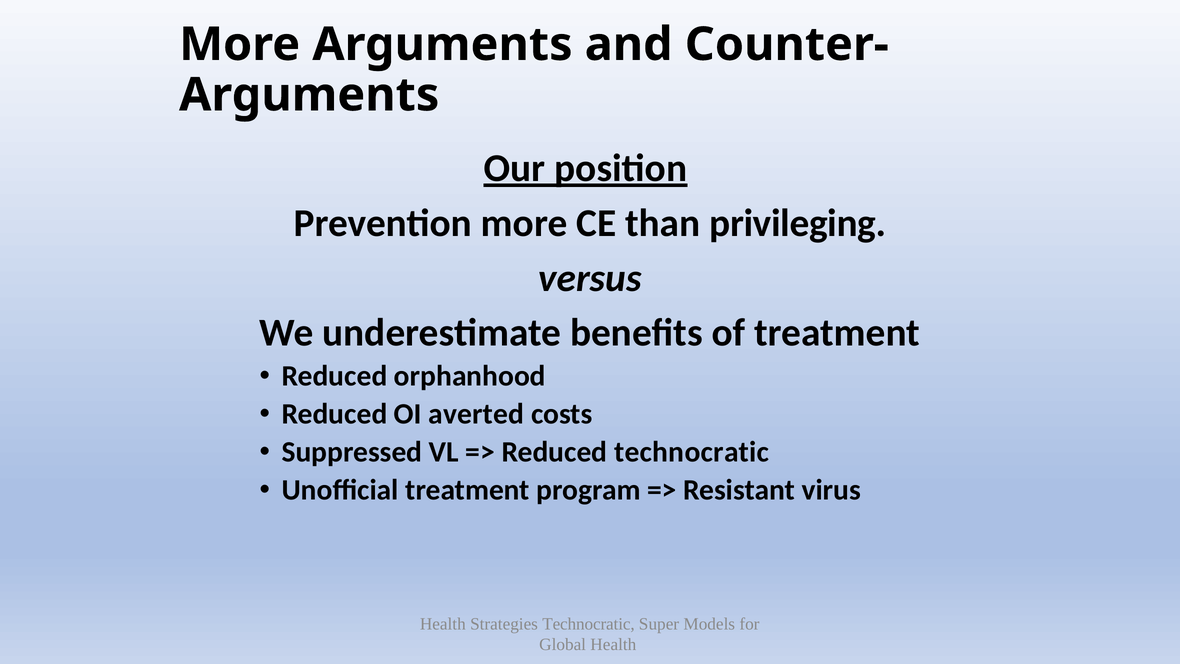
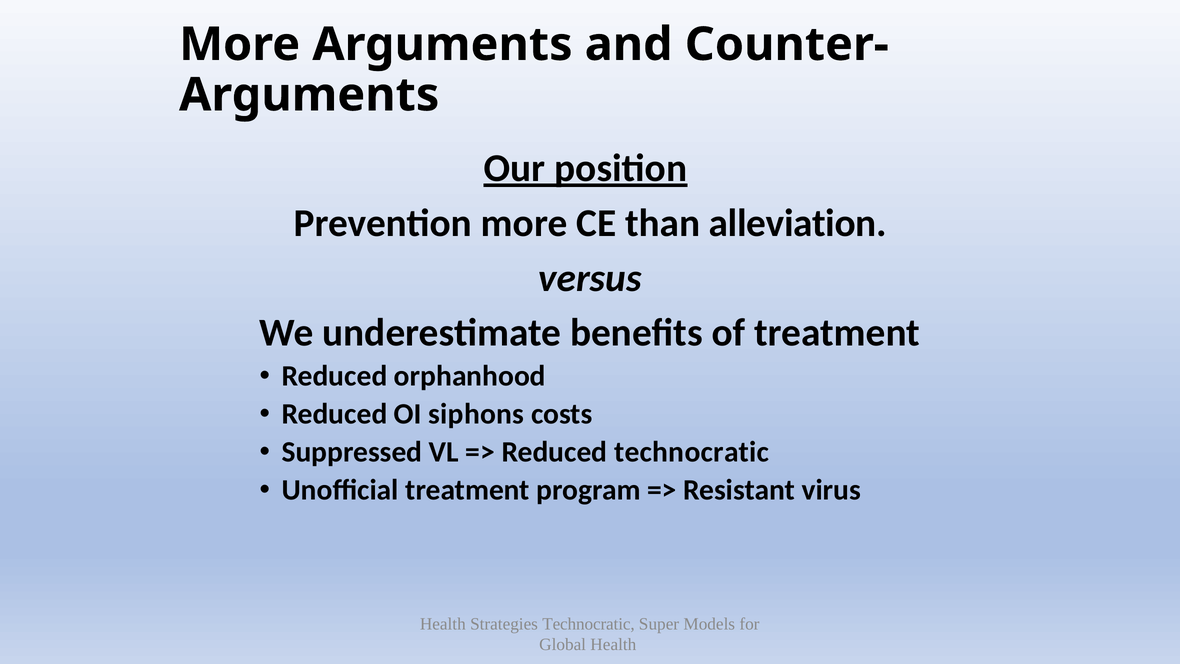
privileging: privileging -> alleviation (798, 223)
averted: averted -> siphons (476, 414)
